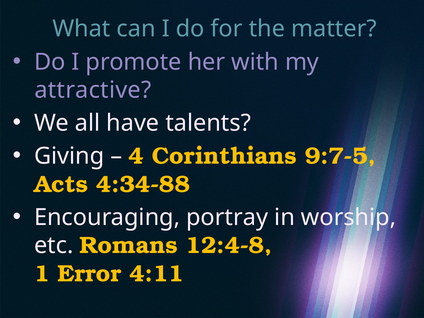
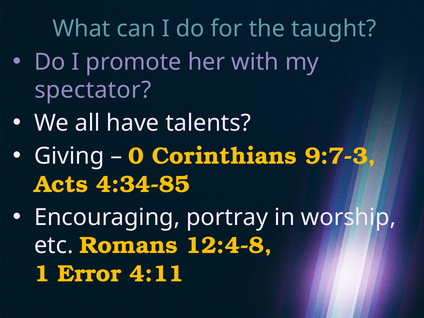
matter: matter -> taught (334, 29)
attractive: attractive -> spectator (93, 90)
4: 4 -> 0 (136, 156)
9:7-5: 9:7-5 -> 9:7-3 (340, 156)
4:34-88: 4:34-88 -> 4:34-85 (143, 184)
